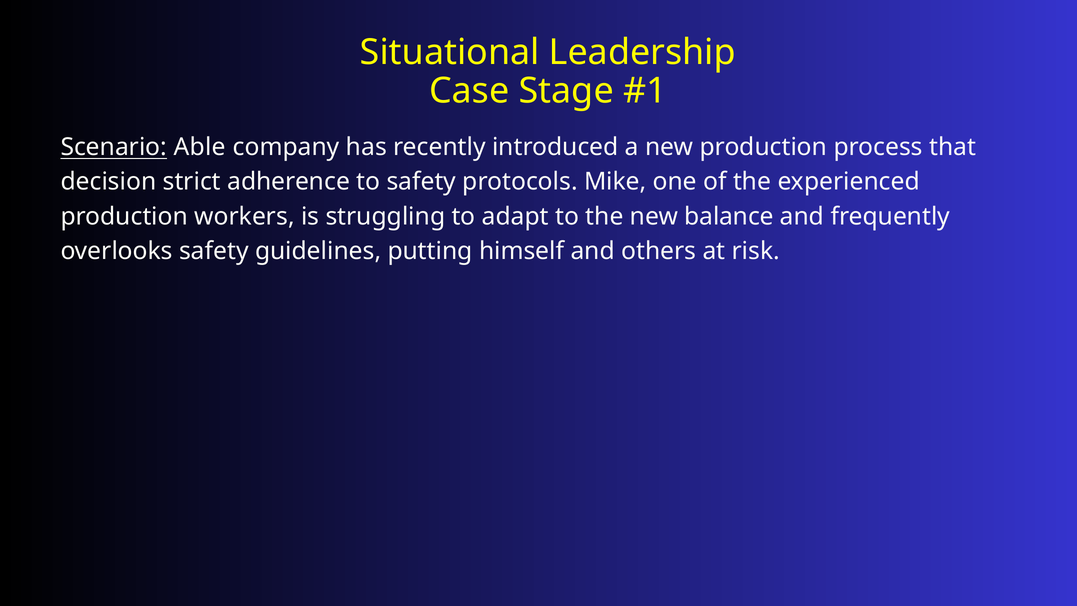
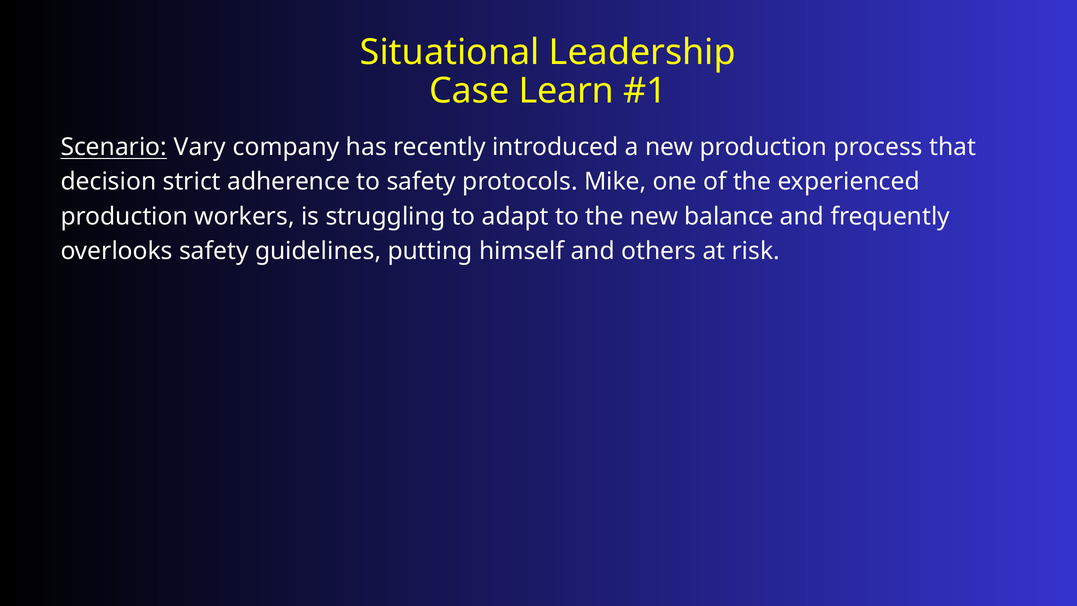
Stage: Stage -> Learn (566, 91)
Able: Able -> Vary (200, 147)
